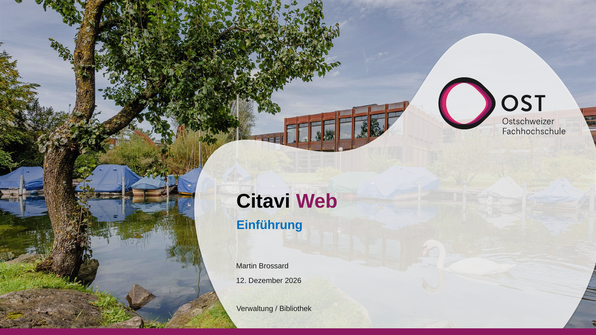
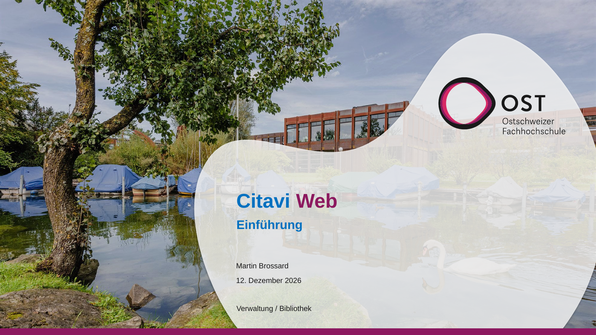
Citavi colour: black -> blue (263, 201)
